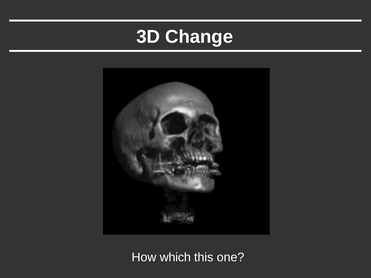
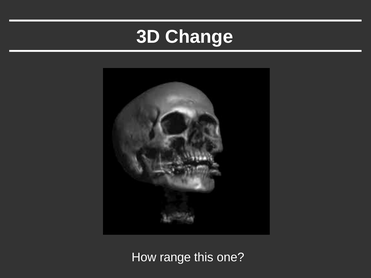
which: which -> range (175, 257)
